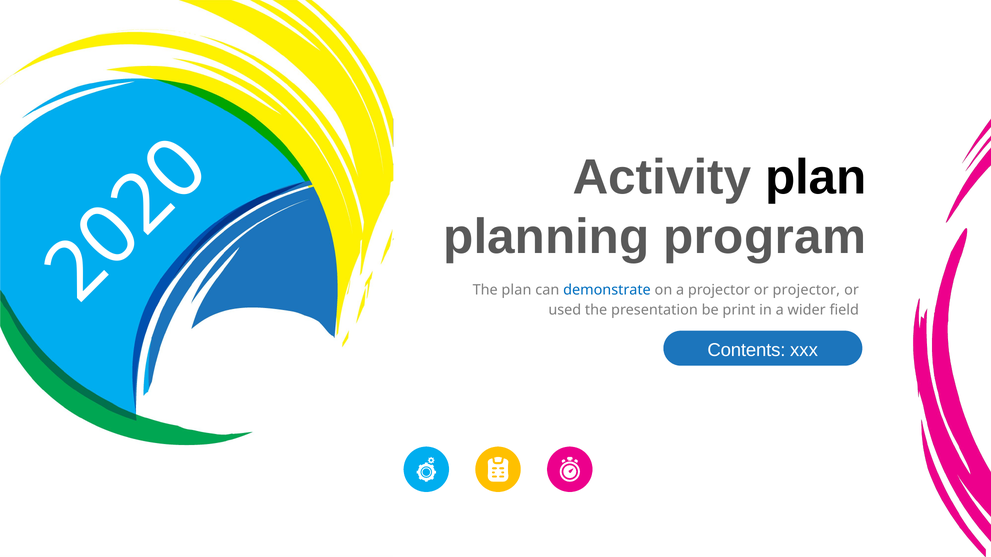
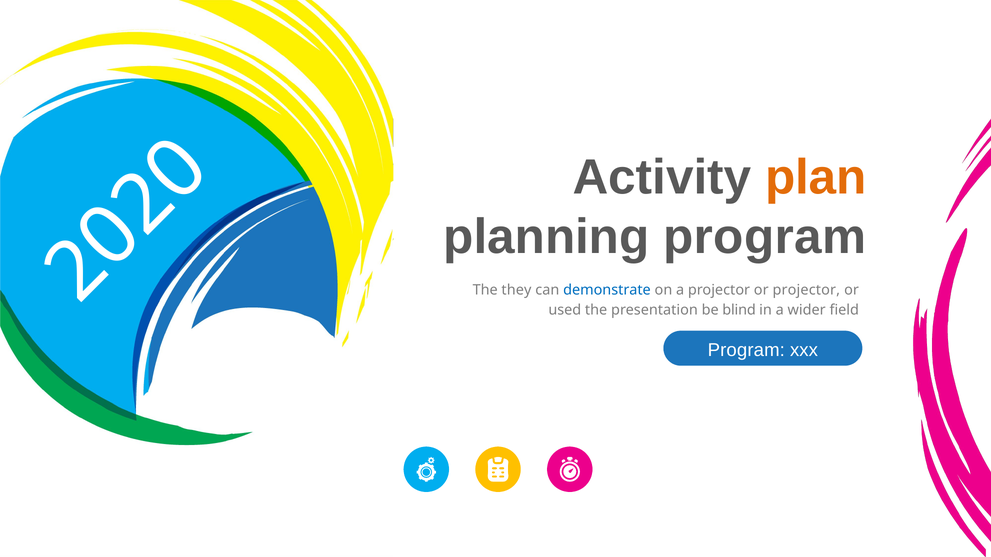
plan colour: black -> orange (816, 178)
The plan: plan -> they (516, 290)
print: print -> blind (739, 310)
Contents: Contents -> Program (746, 350)
